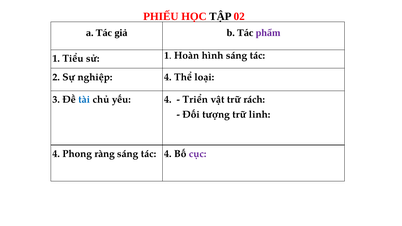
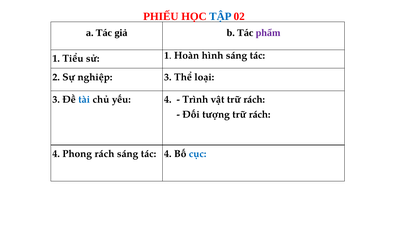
TẬP colour: black -> blue (220, 16)
nghiệp 4: 4 -> 3 (168, 77)
Triển: Triển -> Trình (195, 100)
tượng trữ linh: linh -> rách (260, 114)
Phong ràng: ràng -> rách (104, 154)
cục colour: purple -> blue (198, 154)
